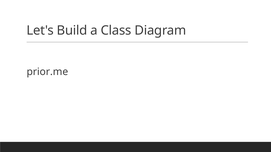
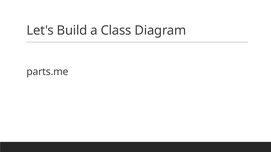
prior.me: prior.me -> parts.me (47, 72)
